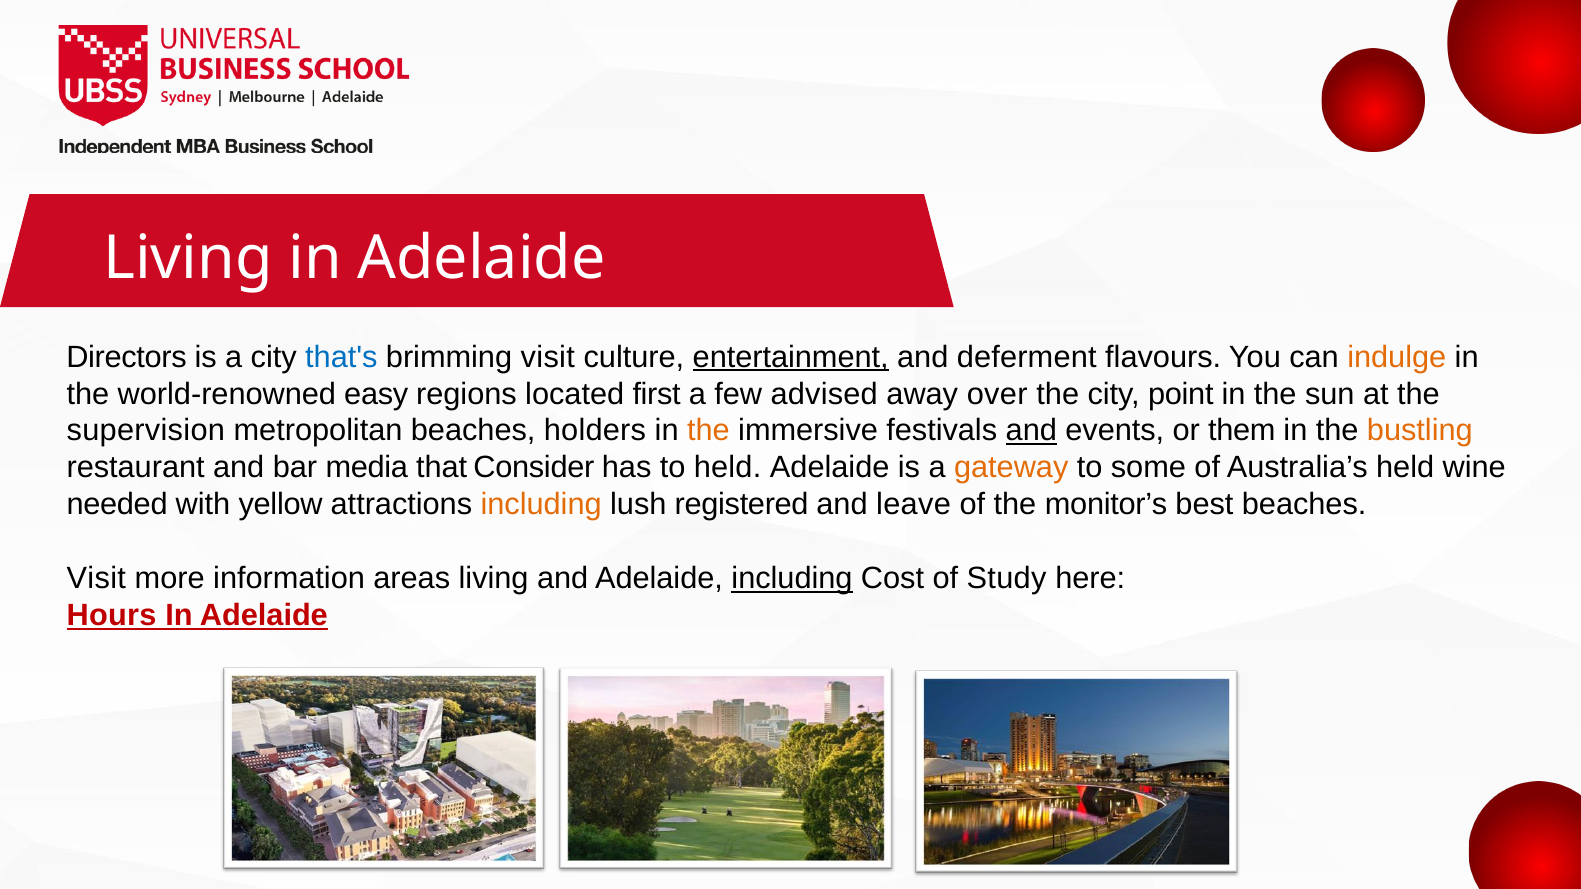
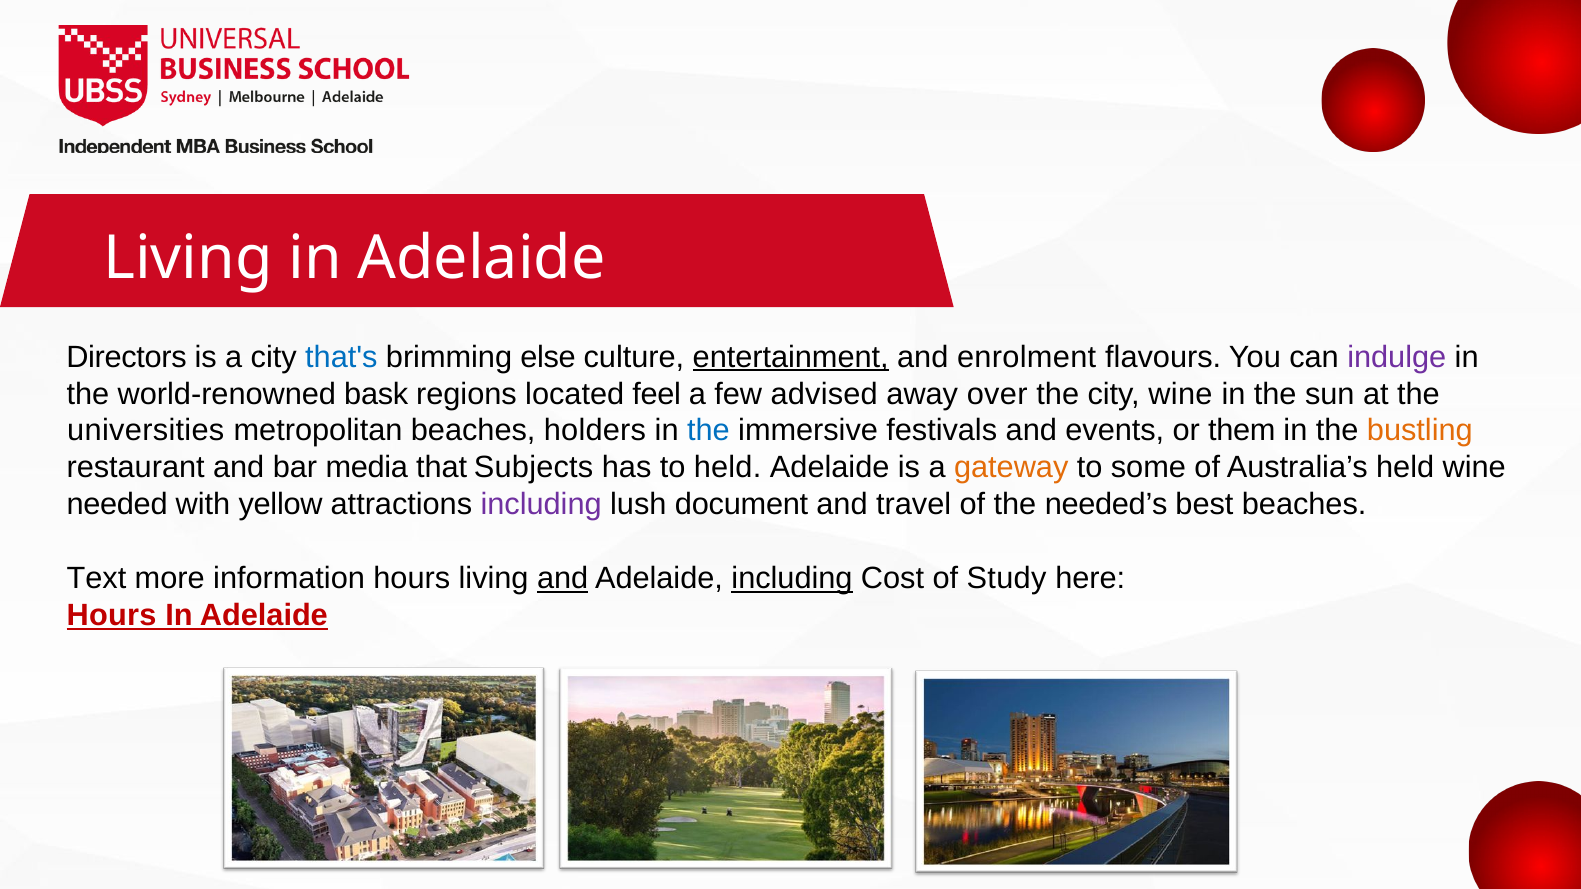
brimming visit: visit -> else (548, 357)
deferment: deferment -> enrolment (1027, 357)
indulge colour: orange -> purple (1397, 357)
easy: easy -> bask (376, 394)
first: first -> feel (657, 394)
city point: point -> wine (1181, 394)
supervision: supervision -> universities (146, 431)
the colour: orange -> blue (708, 431)
and underline: present -> none (1031, 431)
Consider: Consider -> Subjects (534, 468)
including colour: orange -> purple (541, 505)
registered: registered -> document (742, 505)
leave: leave -> travel (914, 505)
monitor’s: monitor’s -> needed’s (1106, 505)
Visit: Visit -> Text (96, 579)
information areas: areas -> hours (412, 579)
and underline: none -> present (563, 579)
